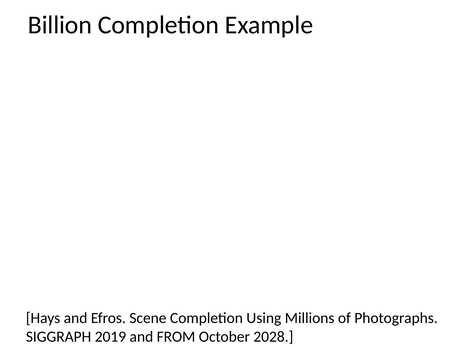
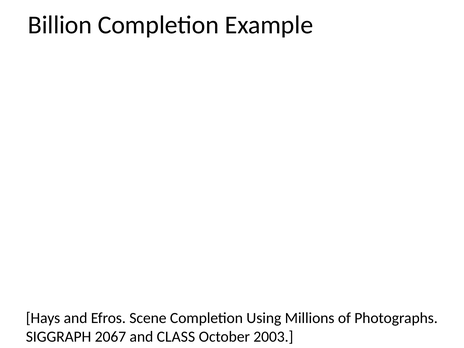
2019: 2019 -> 2067 (110, 337)
FROM: FROM -> CLASS (176, 337)
2028: 2028 -> 2003 (273, 337)
